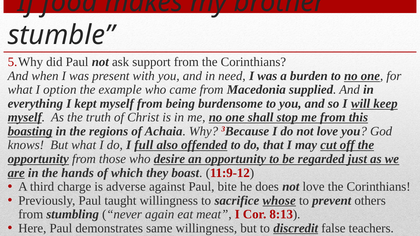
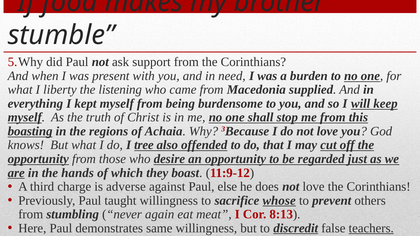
option: option -> liberty (60, 90)
example: example -> listening (120, 90)
full: full -> tree (144, 145)
bite: bite -> else (227, 187)
teachers underline: none -> present (371, 228)
